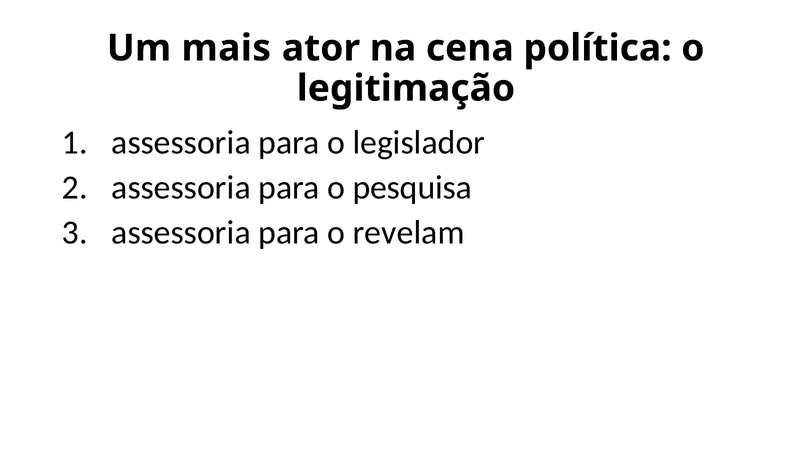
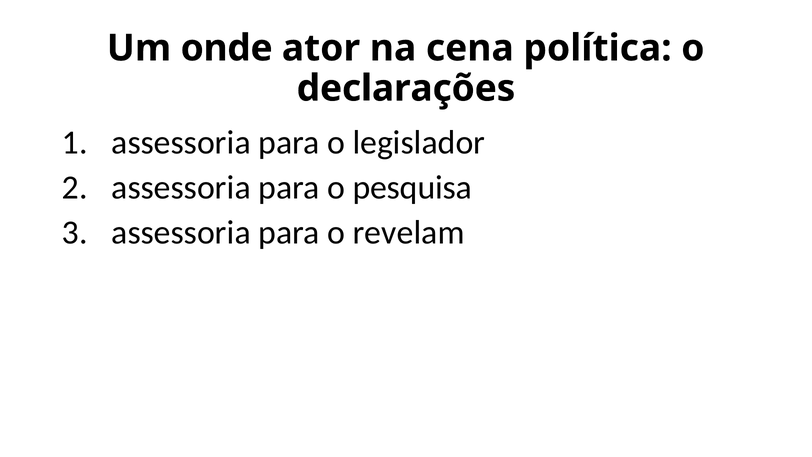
mais: mais -> onde (227, 48)
legitimação: legitimação -> declarações (406, 88)
